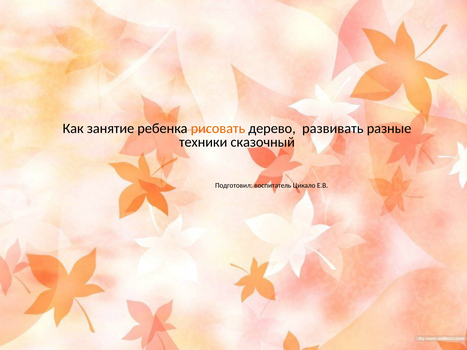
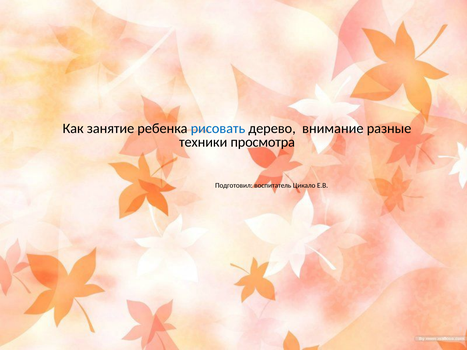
рисовать colour: orange -> blue (218, 129)
развивать: развивать -> внимание (333, 129)
сказочный: сказочный -> просмотра (263, 142)
